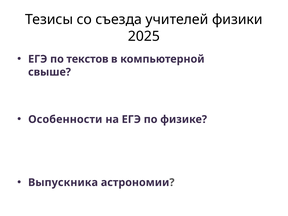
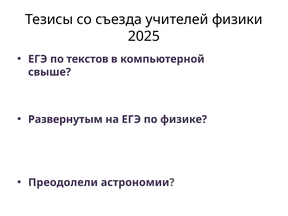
Особенности: Особенности -> Развернутым (65, 119)
Выпускника: Выпускника -> Преодолели (63, 182)
